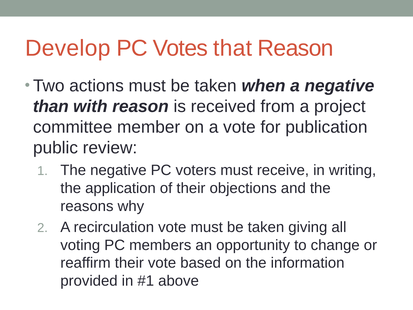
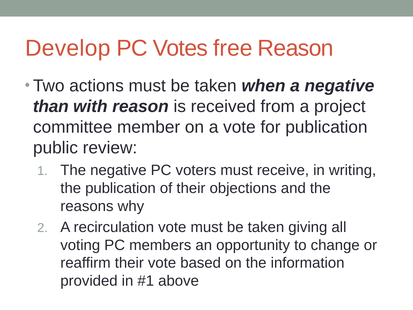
that: that -> free (233, 48)
the application: application -> publication (121, 188)
